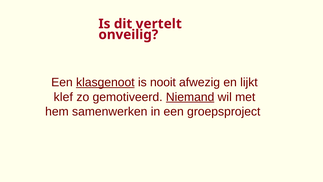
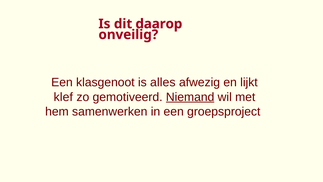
vertelt: vertelt -> daarop (159, 24)
klasgenoot underline: present -> none (105, 82)
nooit: nooit -> alles (163, 82)
